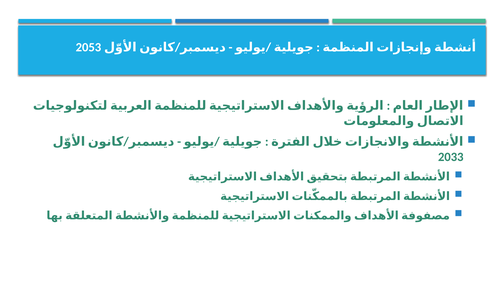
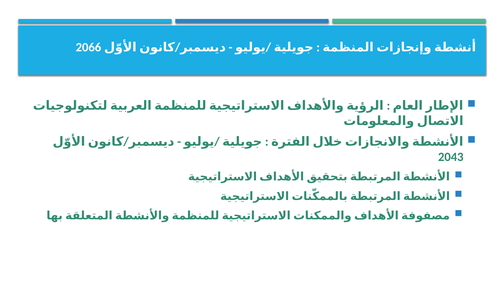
2053: 2053 -> 2066 (88, 47)
2033: 2033 -> 2043 (451, 157)
